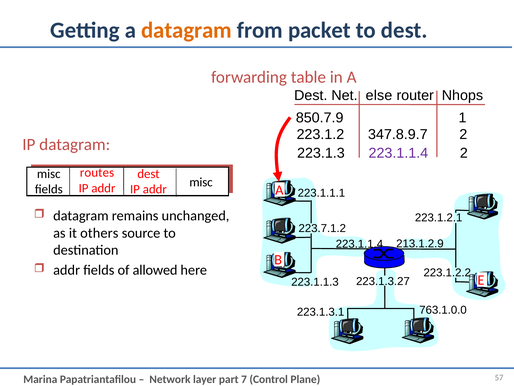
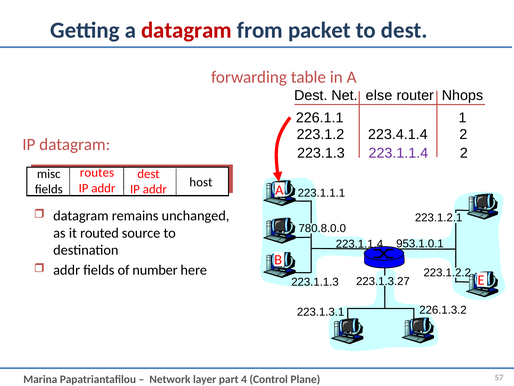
datagram colour: orange -> red (186, 30)
850.7.9: 850.7.9 -> 226.1.1 (320, 118)
347.8.9.7: 347.8.9.7 -> 223.4.1.4 (398, 134)
misc: misc -> host (201, 182)
223.7.1.2: 223.7.1.2 -> 780.8.0.0 (322, 228)
others: others -> routed (99, 233)
213.1.2.9: 213.1.2.9 -> 953.1.0.1 (420, 243)
allowed: allowed -> number (155, 270)
763.1.0.0: 763.1.0.0 -> 226.1.3.2 (443, 310)
7: 7 -> 4 (244, 379)
